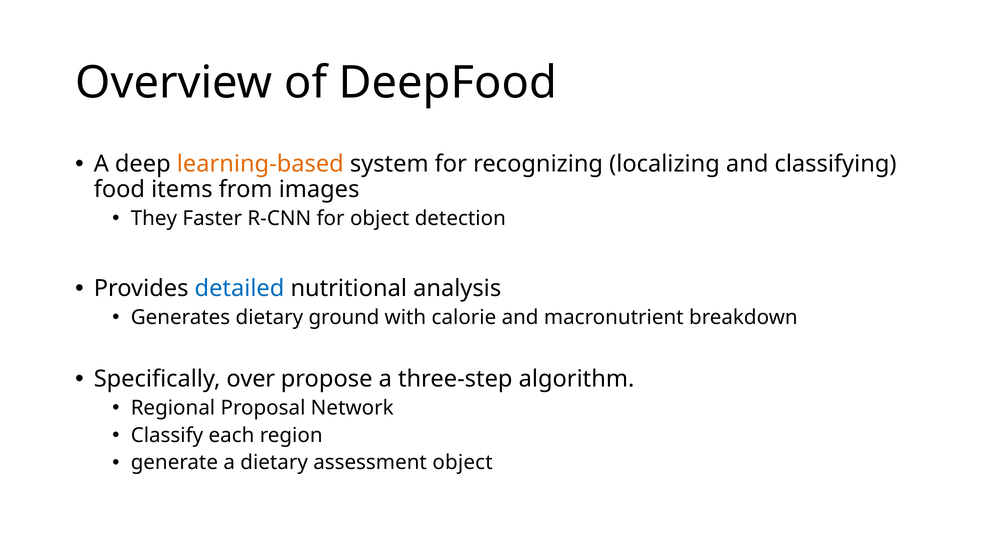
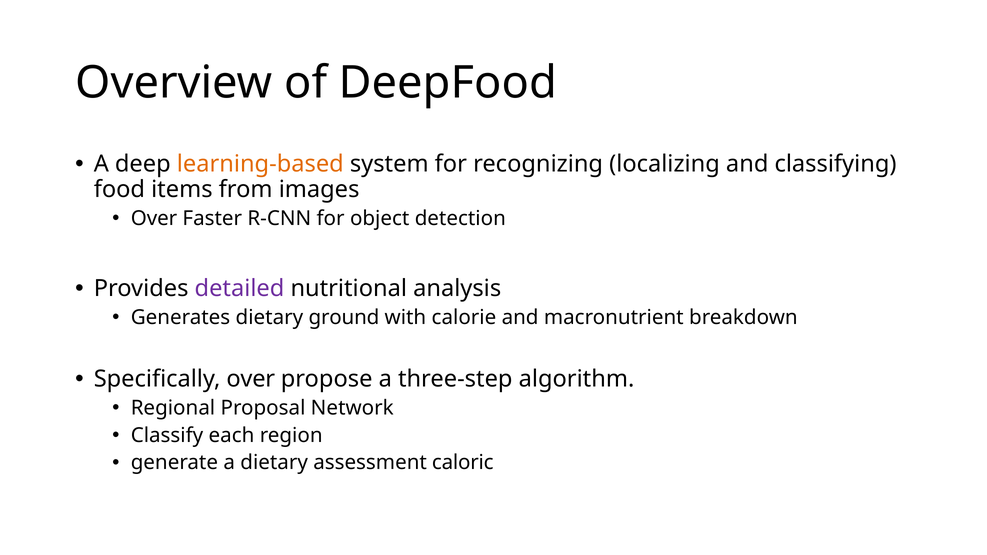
They: They -> Over (154, 219)
detailed colour: blue -> purple (239, 289)
assessment object: object -> caloric (463, 463)
